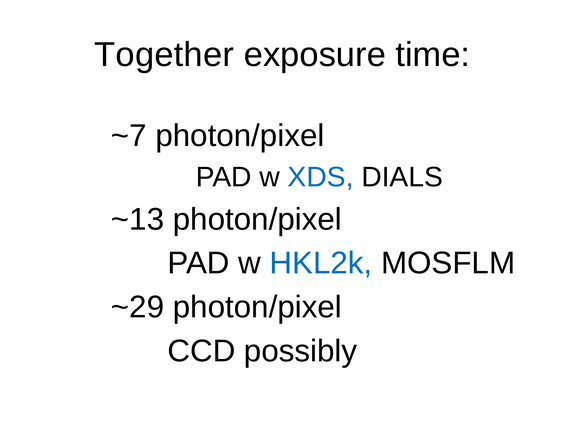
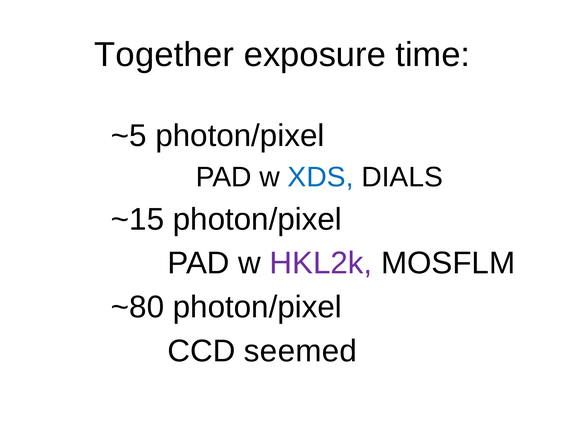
~7: ~7 -> ~5 (129, 136)
~13: ~13 -> ~15 (138, 219)
HKL2k colour: blue -> purple (321, 263)
~29: ~29 -> ~80 (138, 307)
possibly: possibly -> seemed (300, 351)
